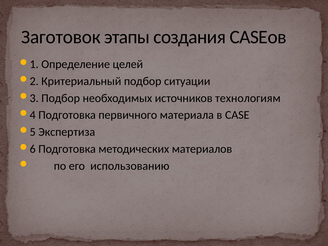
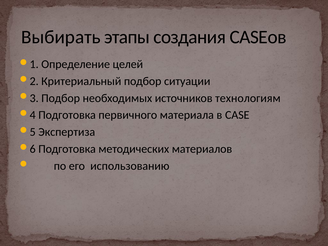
Заготовок: Заготовок -> Выбирать (61, 37)
